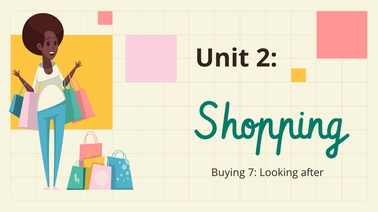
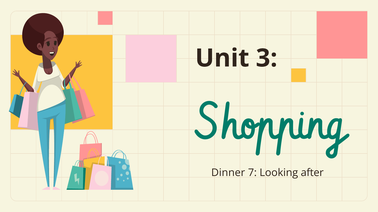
2: 2 -> 3 (267, 58)
Buying: Buying -> Dinner (228, 173)
